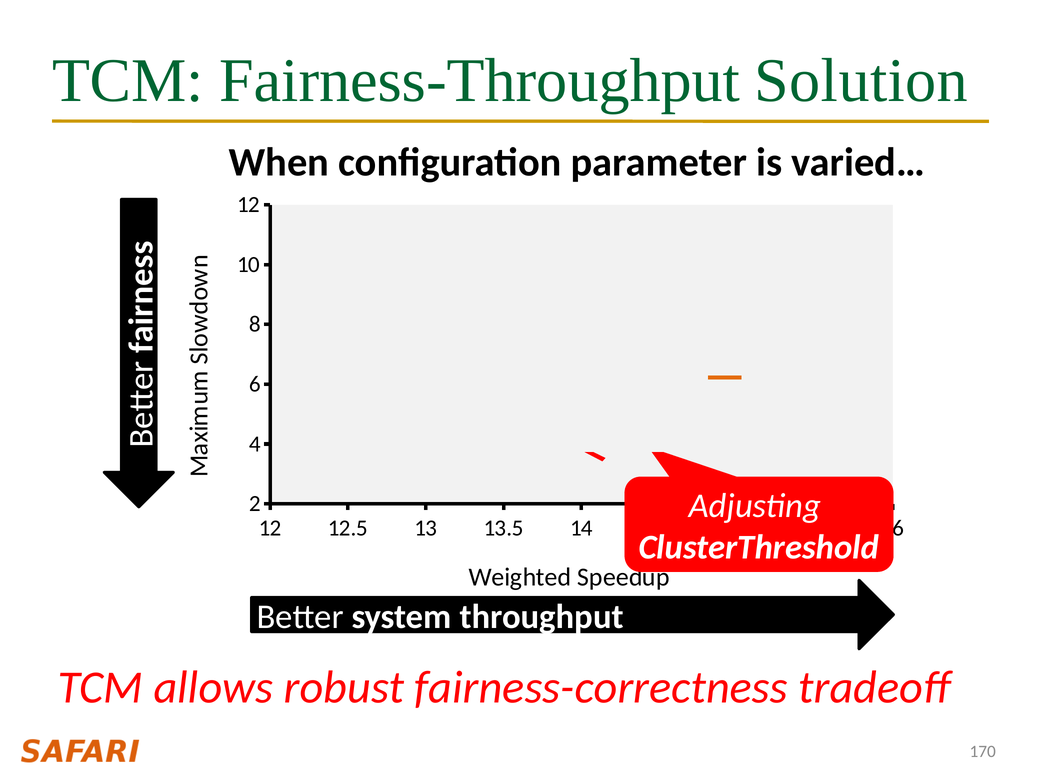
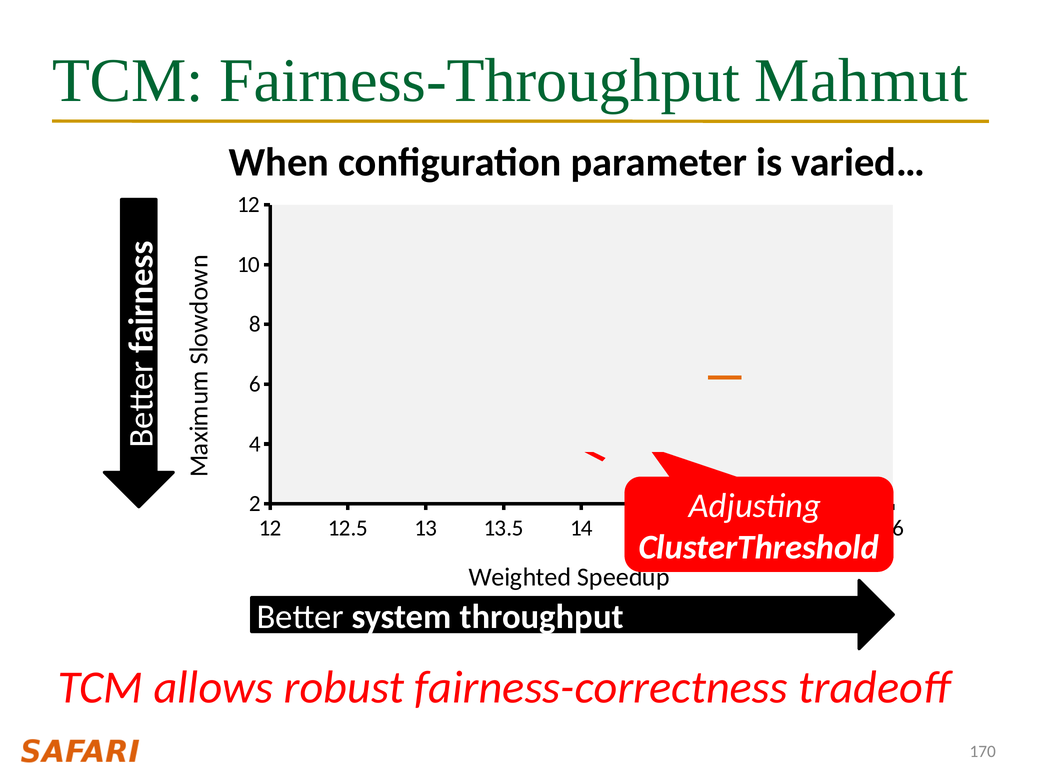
Solution: Solution -> Mahmut (861, 81)
